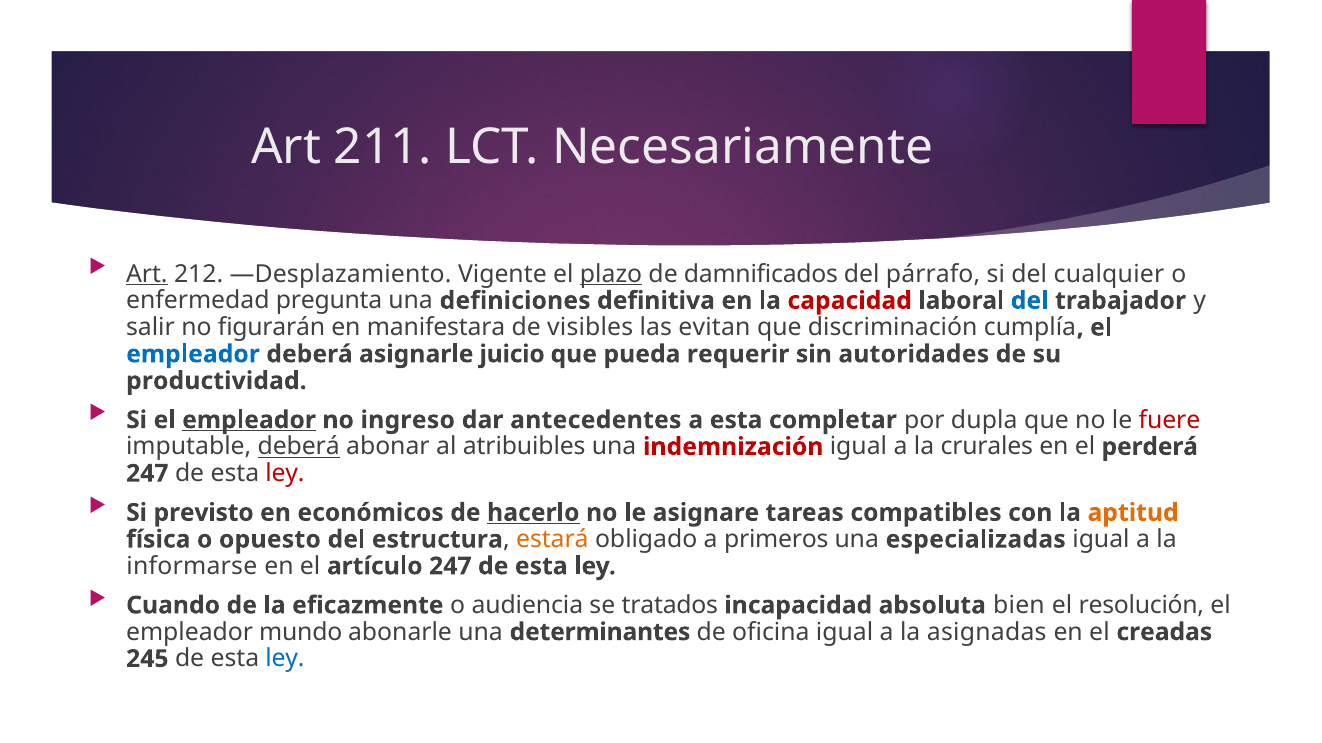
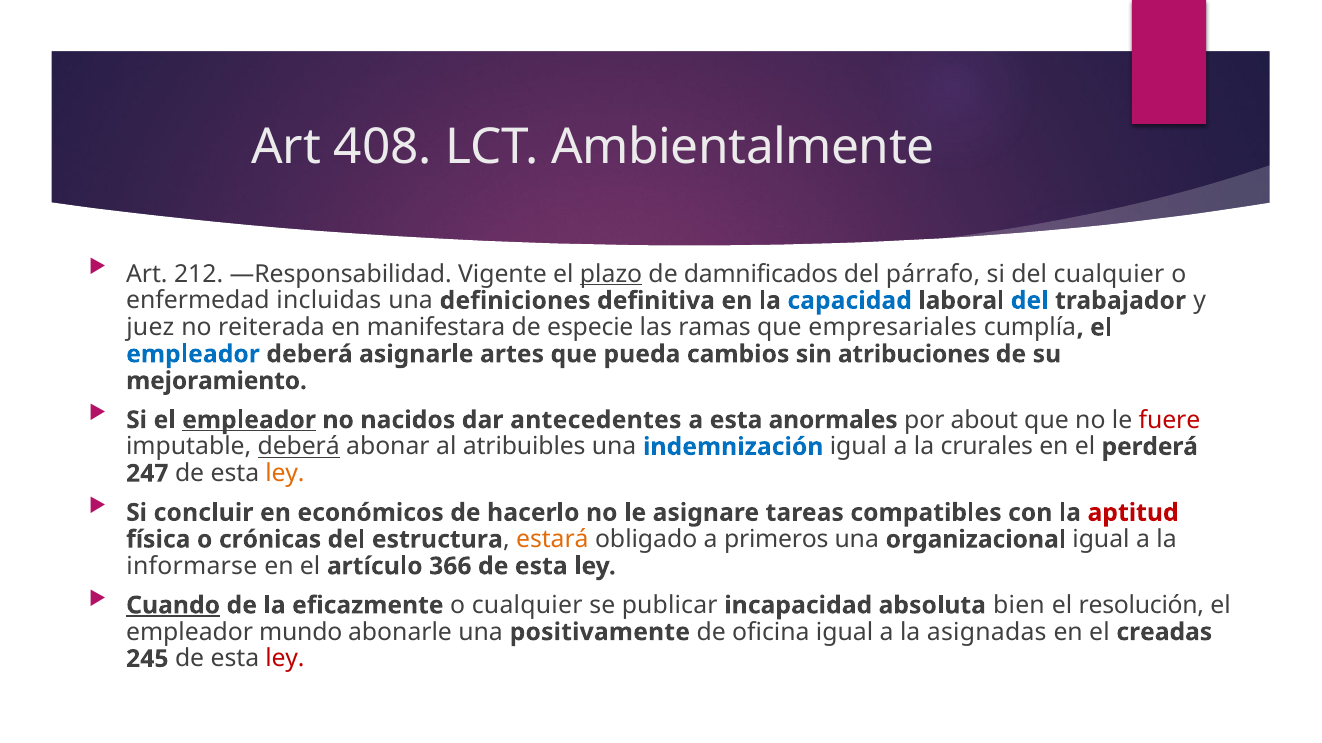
211: 211 -> 408 (383, 147)
Necesariamente: Necesariamente -> Ambientalmente (743, 147)
Art underline: present -> none (147, 274)
—Desplazamiento: —Desplazamiento -> —Responsabilidad (341, 274)
pregunta: pregunta -> incluidas (329, 301)
capacidad colour: red -> blue (850, 301)
salir: salir -> juez (150, 328)
figurarán: figurarán -> reiterada (271, 328)
visibles: visibles -> especie (590, 328)
evitan: evitan -> ramas (715, 328)
discriminación: discriminación -> empresariales (893, 328)
juicio: juicio -> artes (512, 354)
requerir: requerir -> cambios (738, 354)
autoridades: autoridades -> atribuciones (914, 354)
productividad: productividad -> mejoramiento (217, 381)
ingreso: ingreso -> nacidos (408, 420)
completar: completar -> anormales (833, 420)
dupla: dupla -> about (984, 420)
indemnización colour: red -> blue (733, 447)
ley colour: red -> orange (285, 474)
previsto: previsto -> concluir (203, 513)
hacerlo underline: present -> none (533, 513)
aptitud colour: orange -> red (1133, 513)
opuesto: opuesto -> crónicas (270, 540)
especializadas: especializadas -> organizacional (976, 540)
artículo 247: 247 -> 366 (450, 567)
Cuando underline: none -> present (173, 606)
o audiencia: audiencia -> cualquier (527, 606)
tratados: tratados -> publicar (670, 606)
determinantes: determinantes -> positivamente (600, 633)
ley colour: blue -> red (285, 659)
